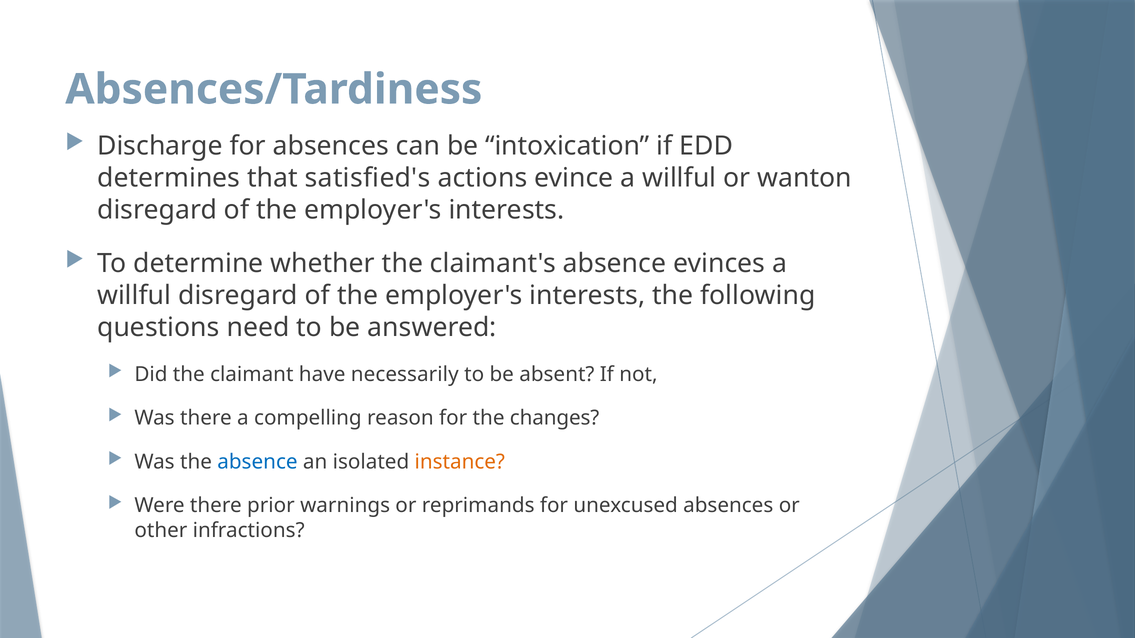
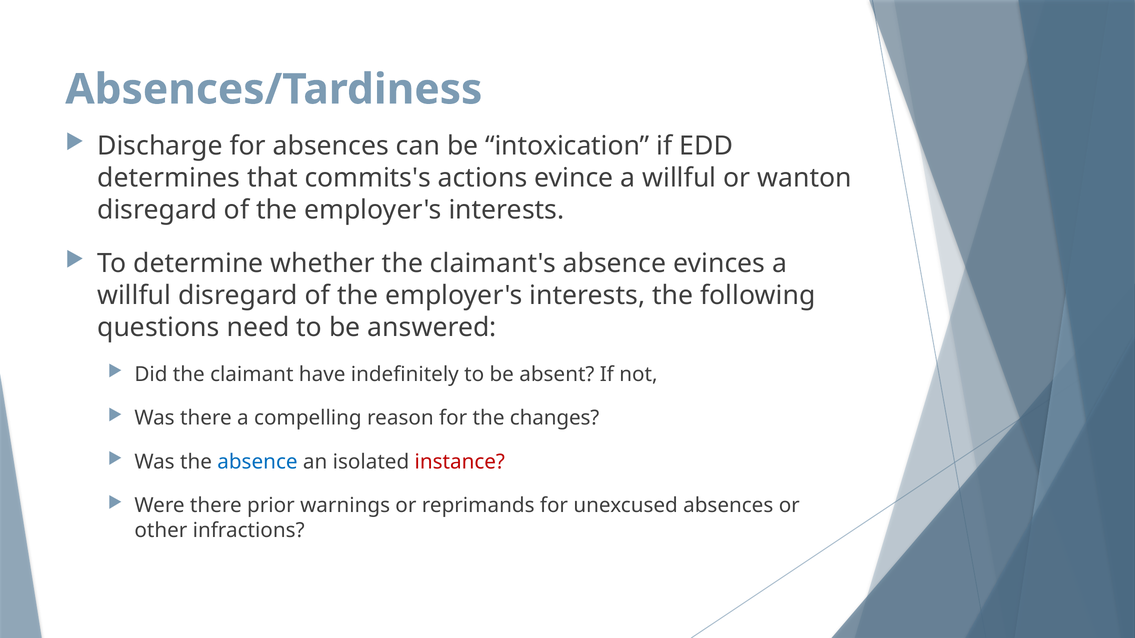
satisfied's: satisfied's -> commits's (368, 178)
necessarily: necessarily -> indefinitely (405, 375)
instance colour: orange -> red (460, 462)
